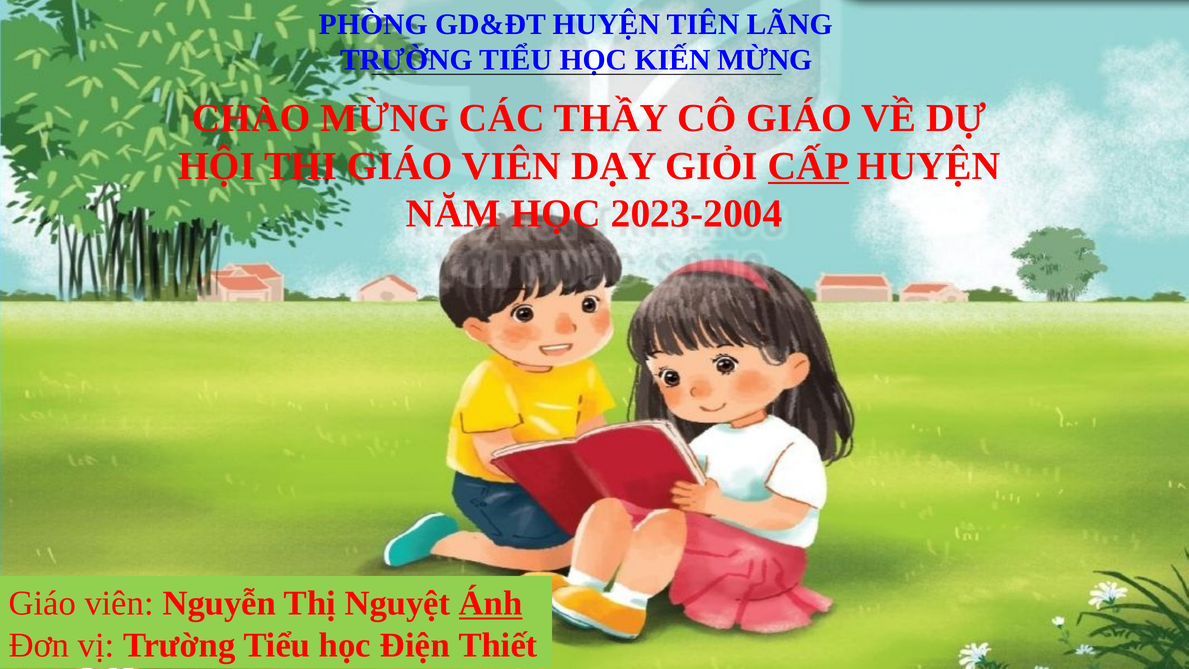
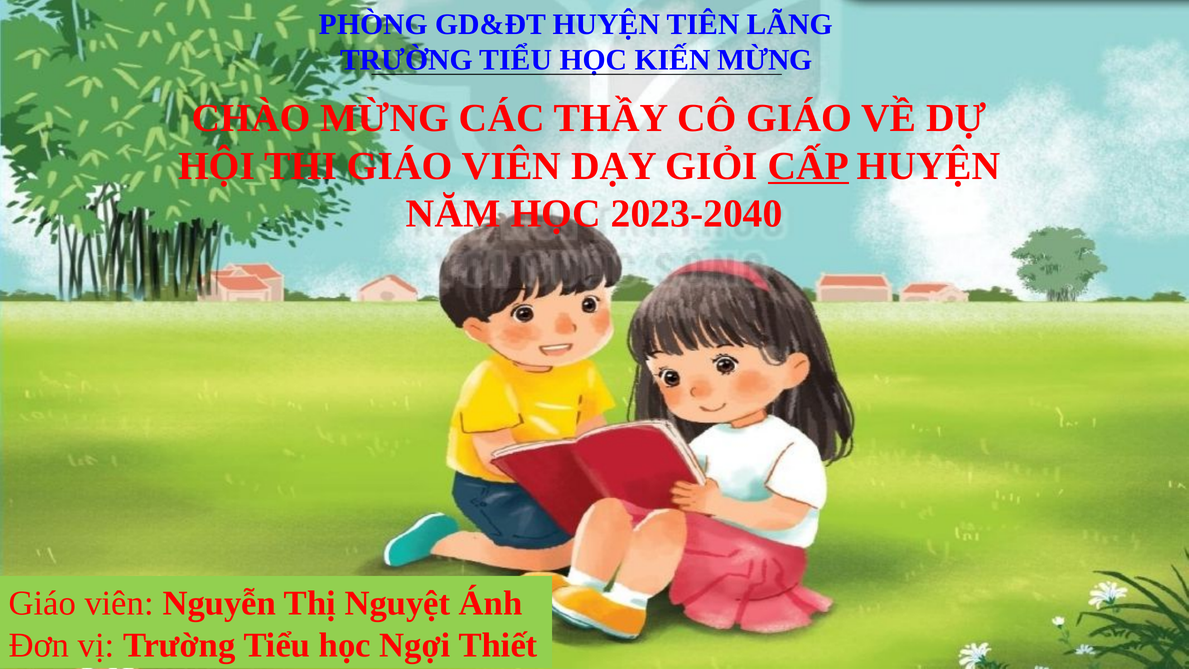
2023-2004: 2023-2004 -> 2023-2040 (697, 214)
Ánh underline: present -> none (491, 603)
Điện: Điện -> Ngợi (415, 645)
